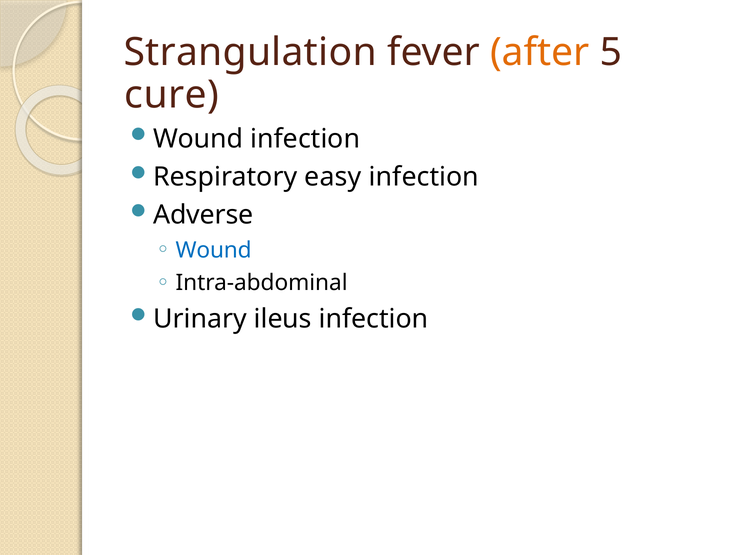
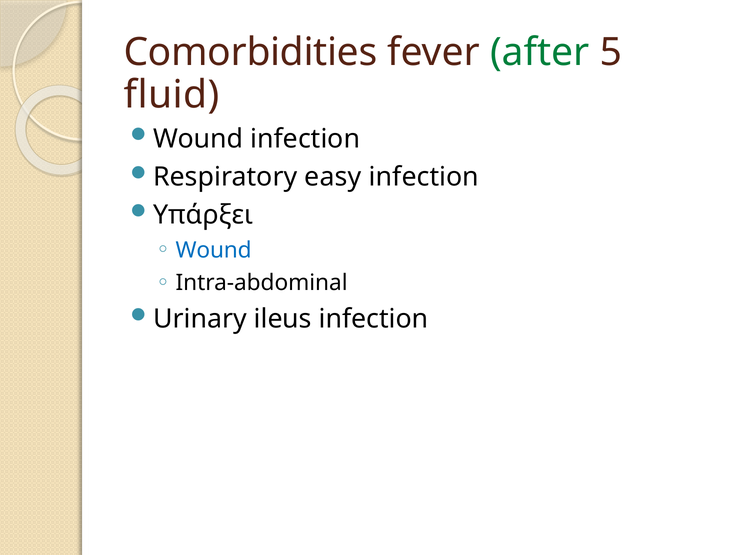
Strangulation: Strangulation -> Comorbidities (250, 53)
after colour: orange -> green (540, 53)
cure: cure -> fluid (172, 95)
Adverse: Adverse -> Υπάρξει (203, 215)
